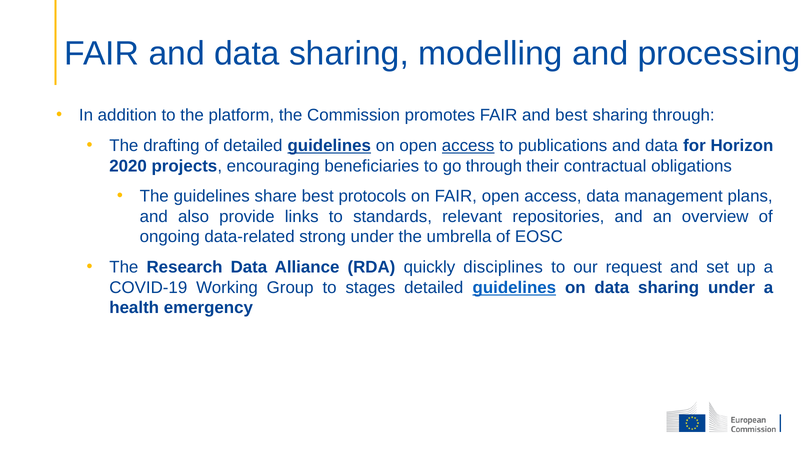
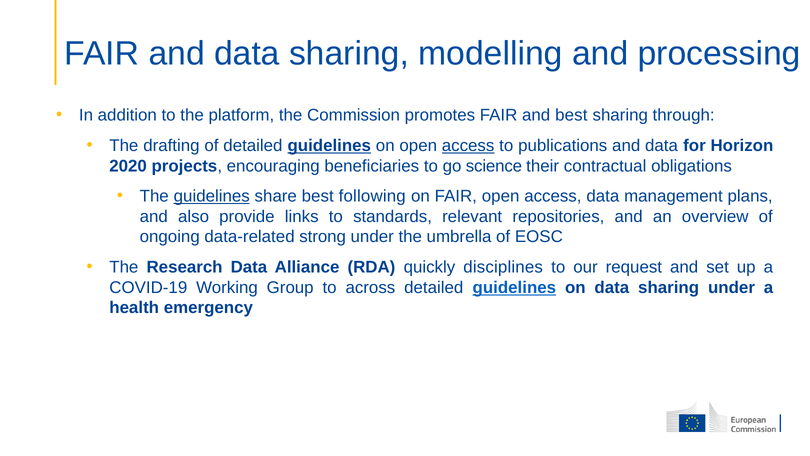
go through: through -> science (494, 166)
guidelines underline: none -> present (212, 196)
protocols: protocols -> following (372, 196)
stages: stages -> across (370, 287)
